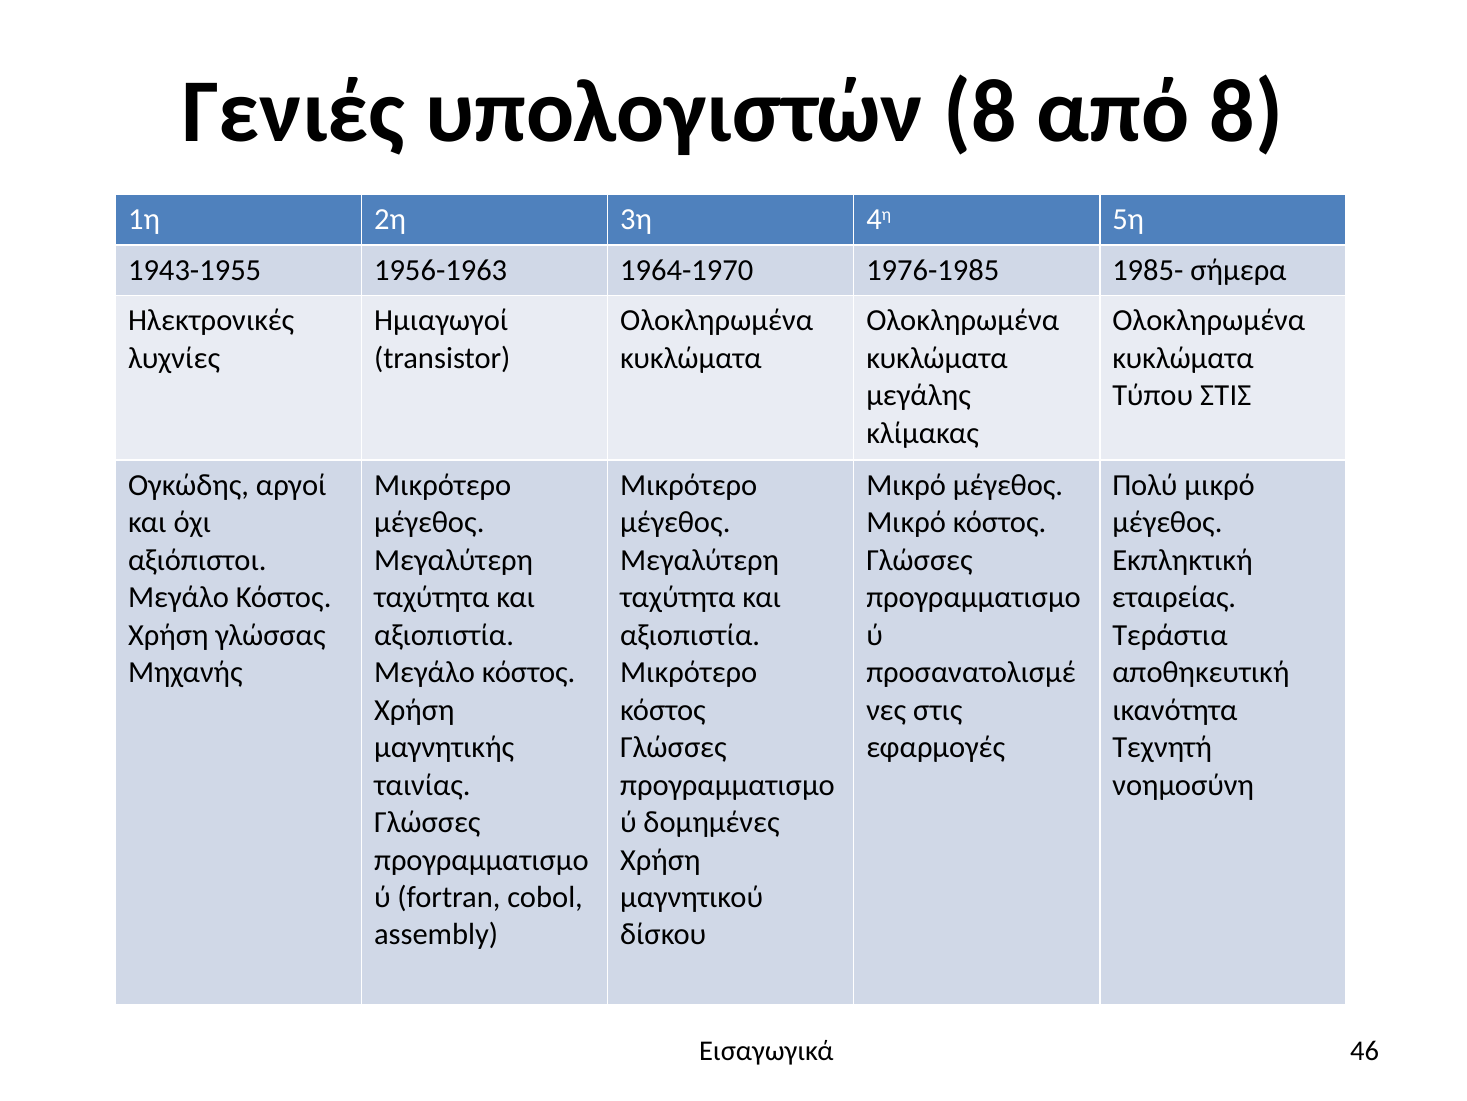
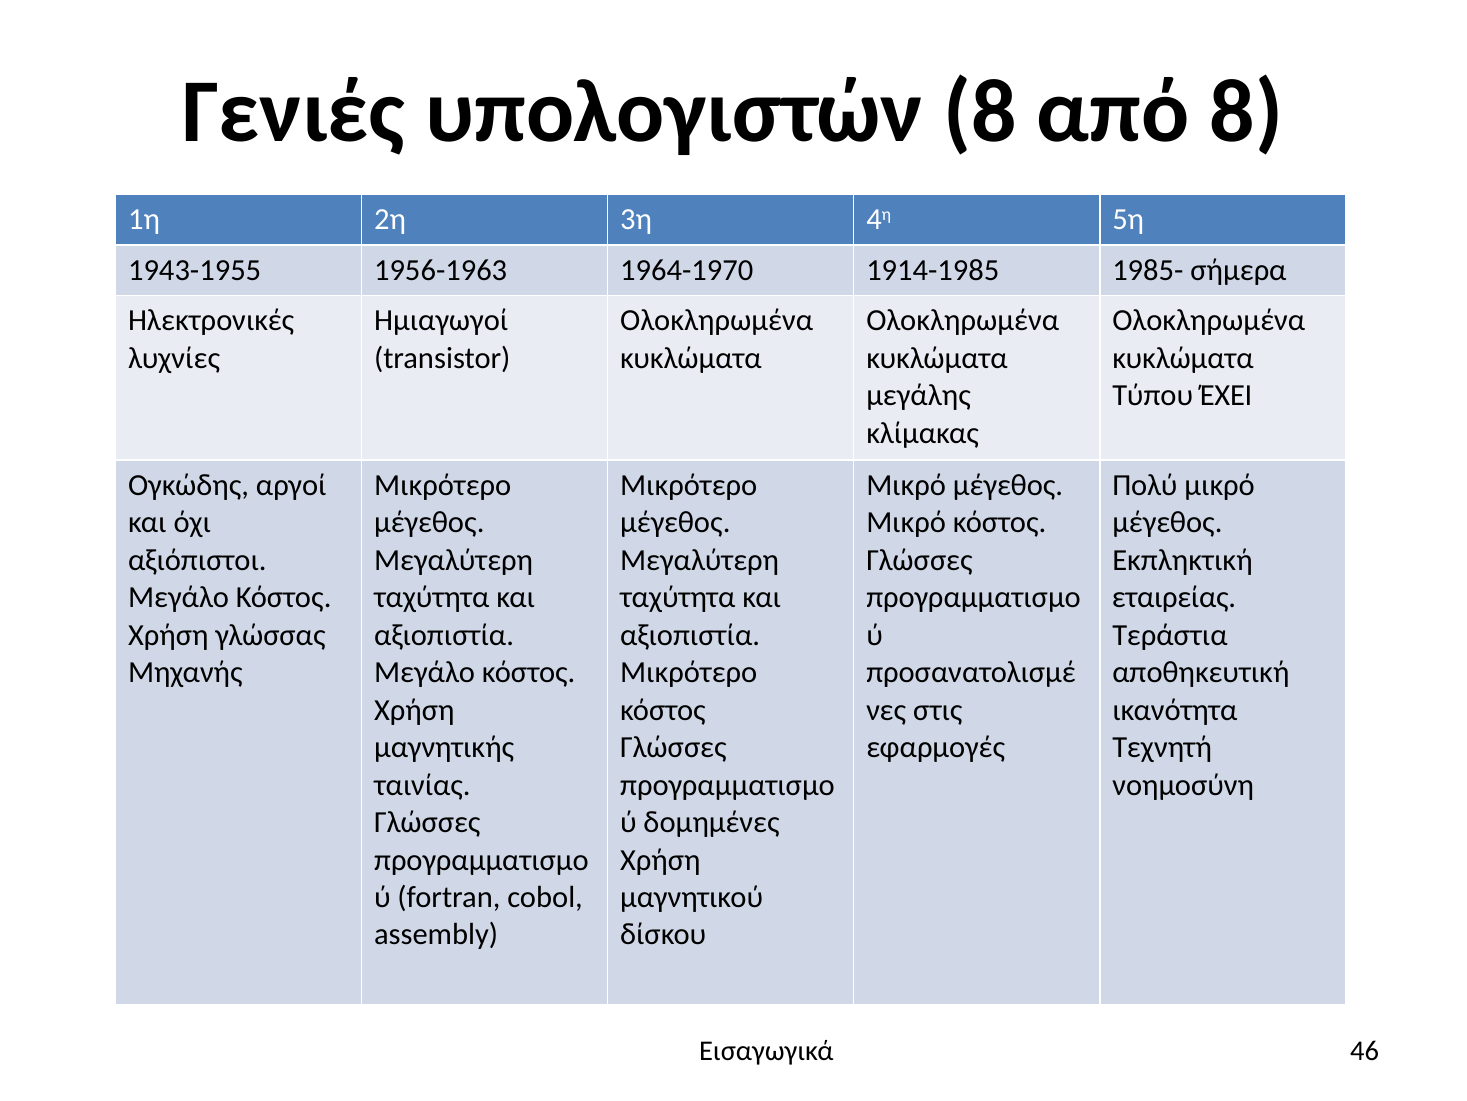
1976-1985: 1976-1985 -> 1914-1985 (933, 270)
Τύπου ΣΤΙΣ: ΣΤΙΣ -> ΈΧΕΙ (1226, 396)
